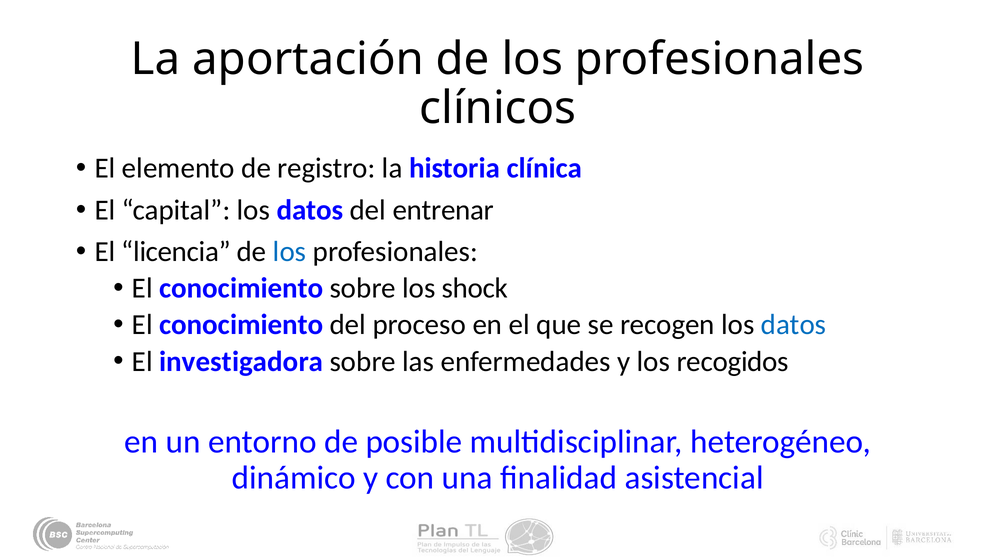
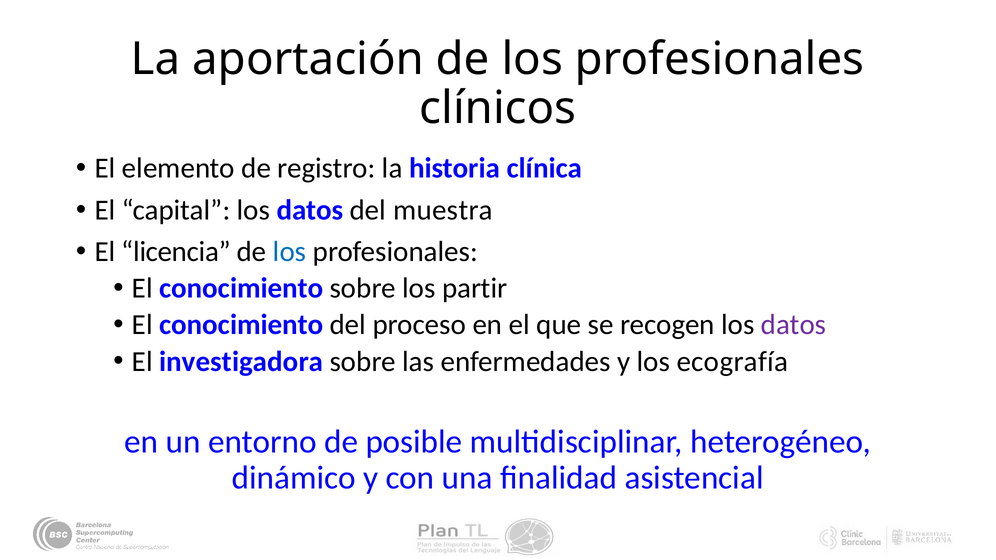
entrenar: entrenar -> muestra (443, 210)
shock: shock -> partir (475, 288)
datos colour: blue -> purple (794, 325)
recogidos: recogidos -> ecografía (732, 362)
